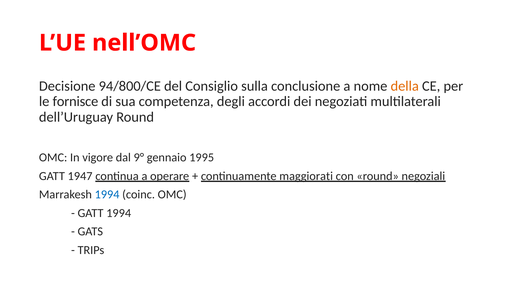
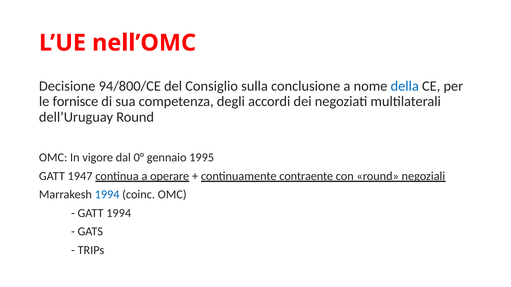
della colour: orange -> blue (405, 86)
9°: 9° -> 0° (139, 158)
maggiorati: maggiorati -> contraente (306, 176)
